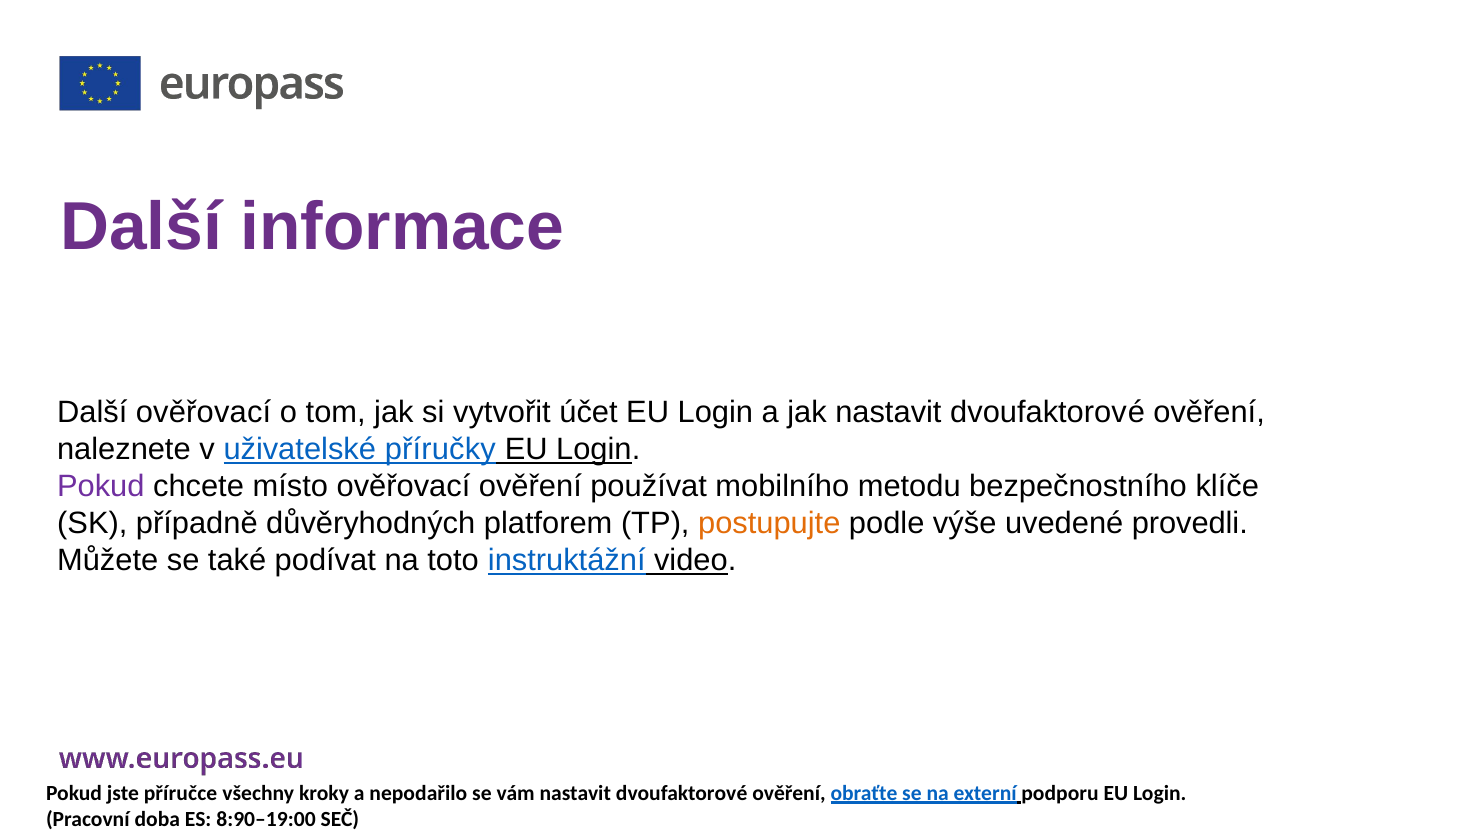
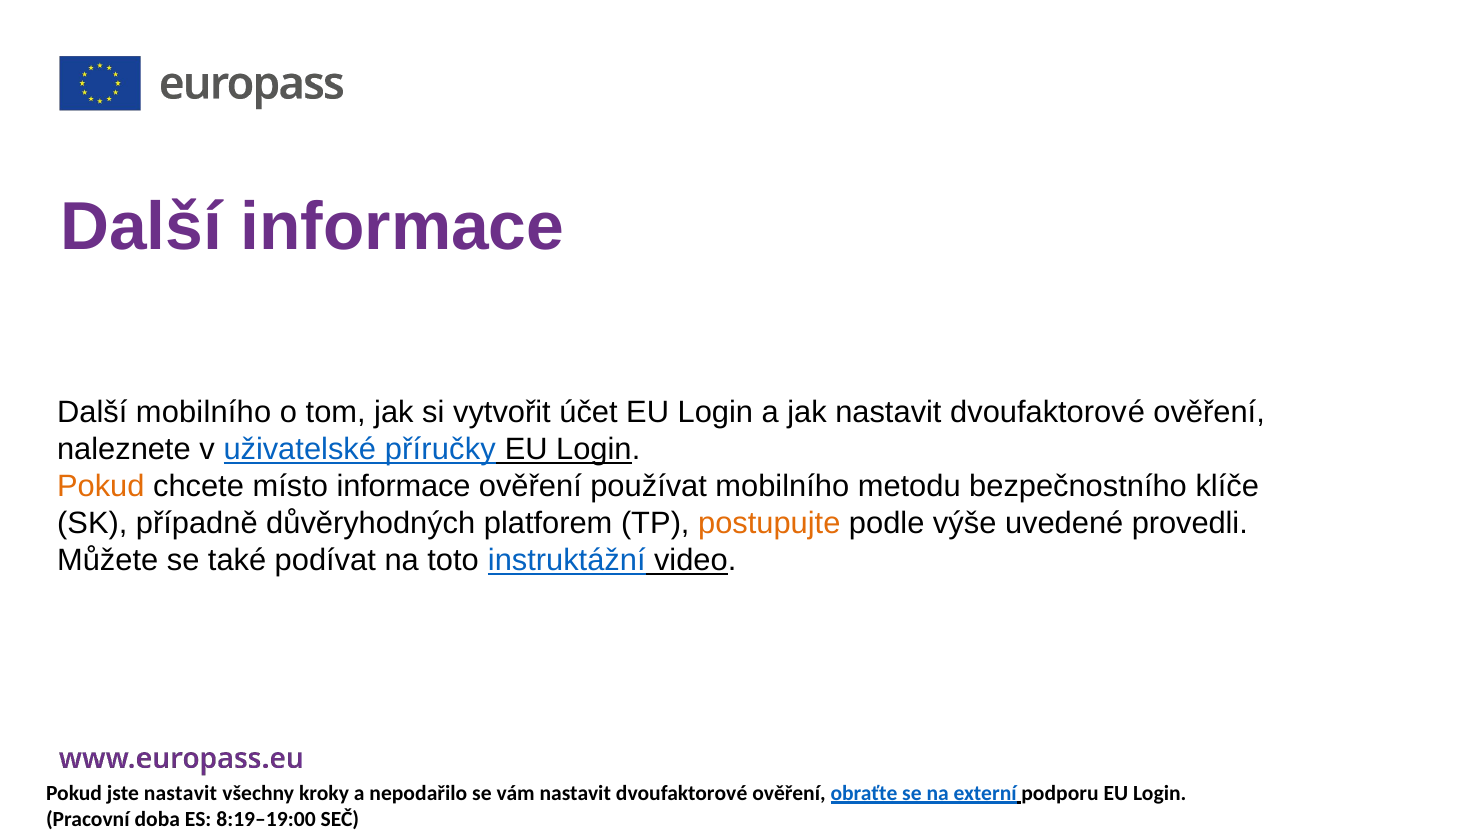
Další ověřovací: ověřovací -> mobilního (204, 412)
Pokud colour: purple -> orange (101, 486)
místo ověřovací: ověřovací -> informace (404, 486)
jste příručce: příručce -> nastavit (180, 793)
8:90–19:00: 8:90–19:00 -> 8:19–19:00 (266, 819)
